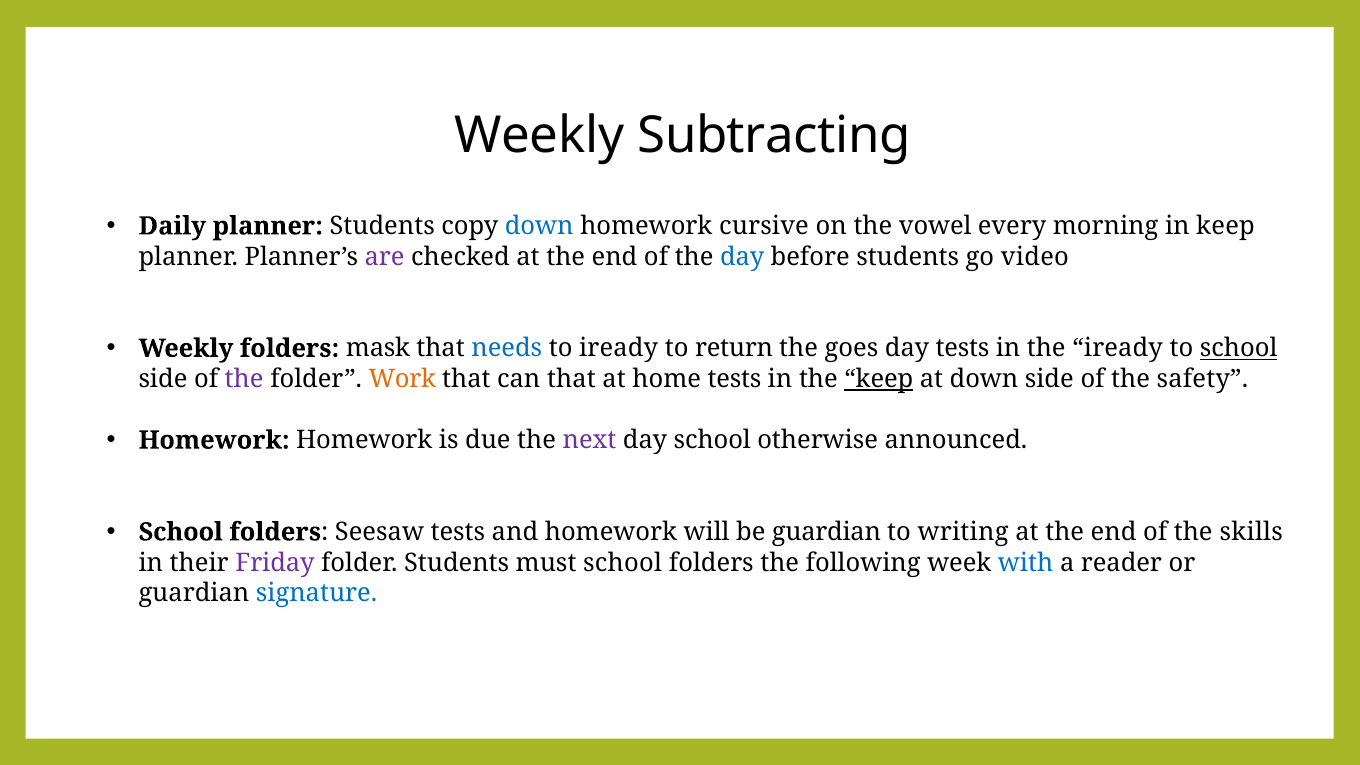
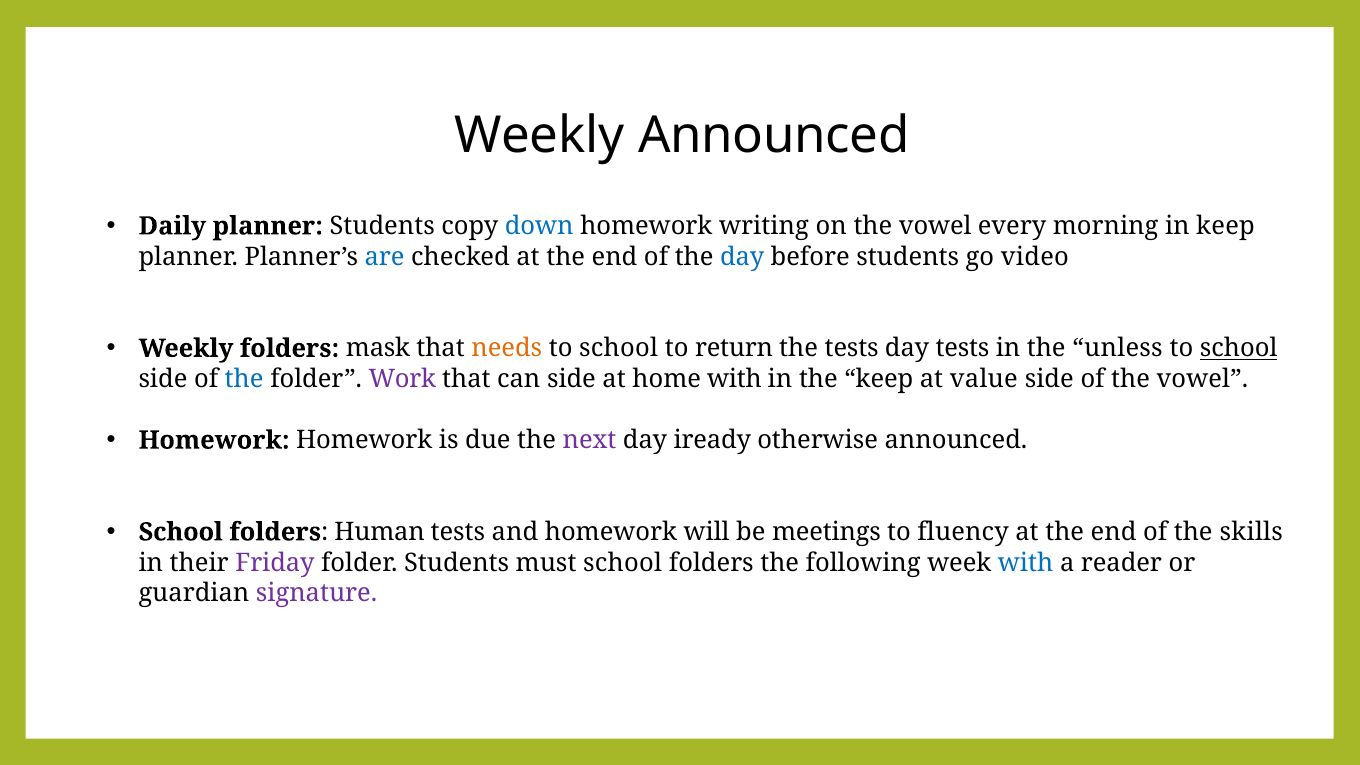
Weekly Subtracting: Subtracting -> Announced (774, 136)
cursive: cursive -> writing (764, 226)
are colour: purple -> blue (385, 257)
needs colour: blue -> orange (507, 348)
iready: iready -> school (619, 348)
the goes: goes -> tests (852, 348)
the iready: iready -> unless (1118, 348)
the colour: purple -> blue (244, 379)
Work colour: orange -> purple (402, 379)
can that: that -> side (571, 379)
home tests: tests -> with (734, 379)
keep underline: present -> none (879, 379)
at down: down -> value (984, 379)
of the safety: safety -> vowel (1202, 379)
day school: school -> iready (712, 440)
Seesaw: Seesaw -> Human (380, 532)
be guardian: guardian -> meetings (826, 532)
writing: writing -> fluency (963, 532)
signature colour: blue -> purple (317, 593)
